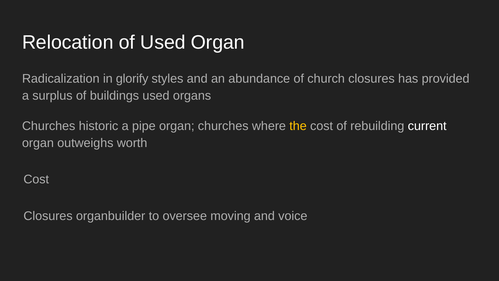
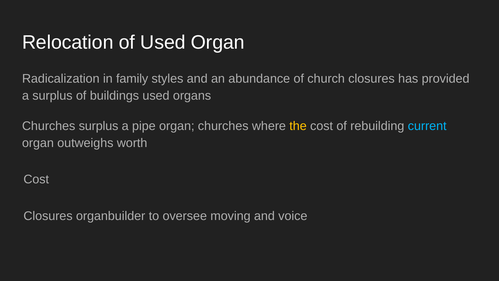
glorify: glorify -> family (132, 78)
Churches historic: historic -> surplus (99, 126)
current colour: white -> light blue (427, 126)
